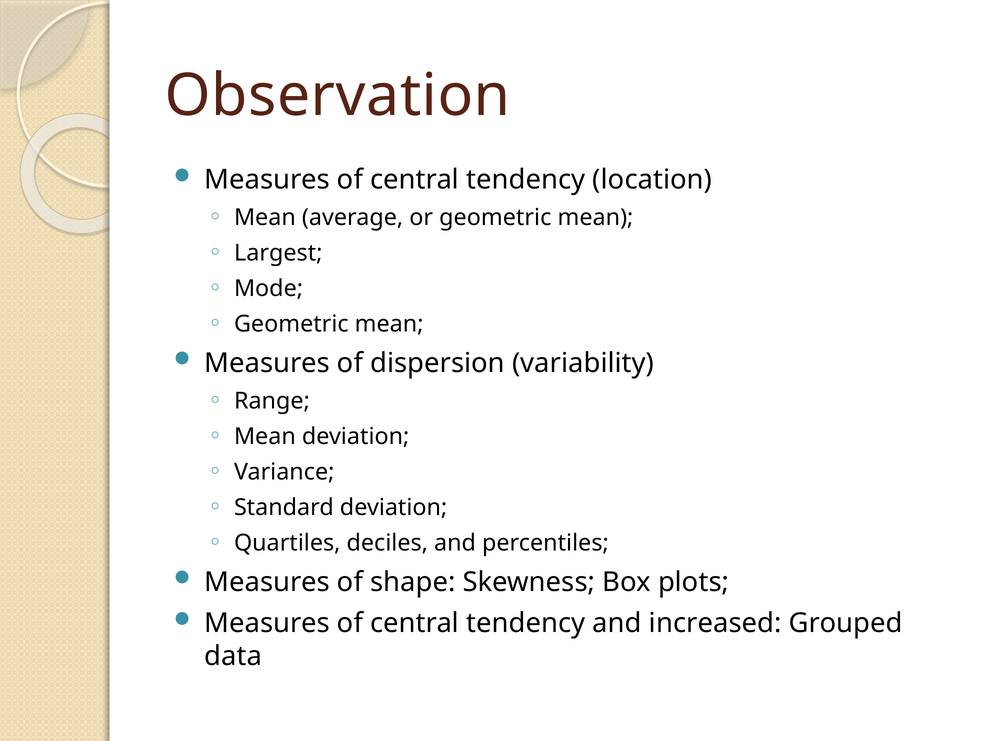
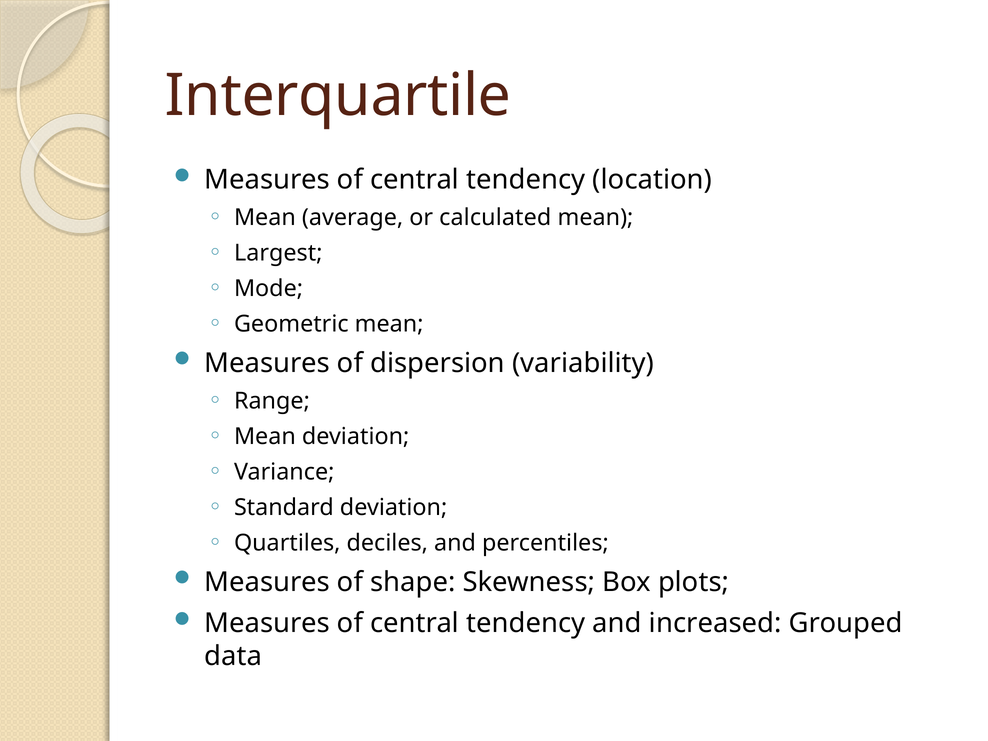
Observation: Observation -> Interquartile (338, 96)
or geometric: geometric -> calculated (495, 217)
